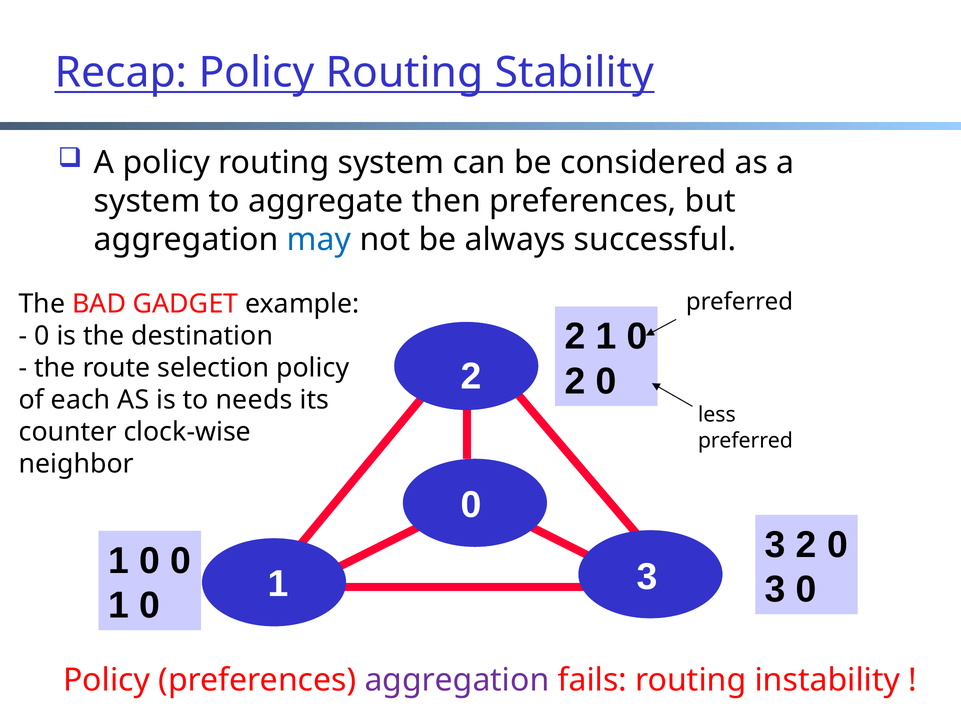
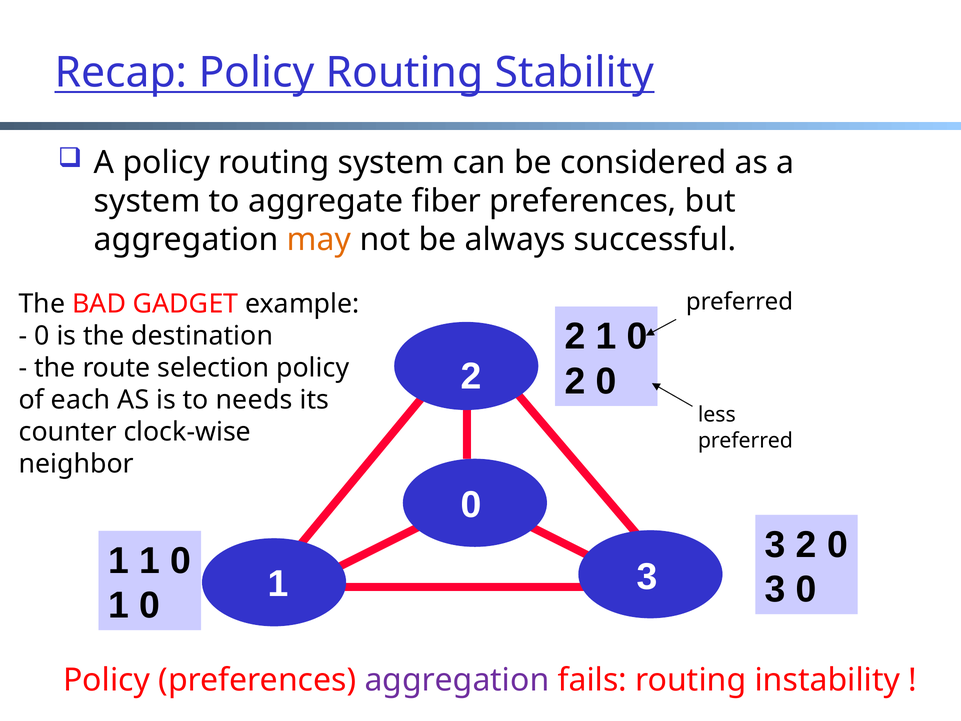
then: then -> fiber (446, 201)
may colour: blue -> orange (319, 240)
0: 0 -> 1 (150, 561)
